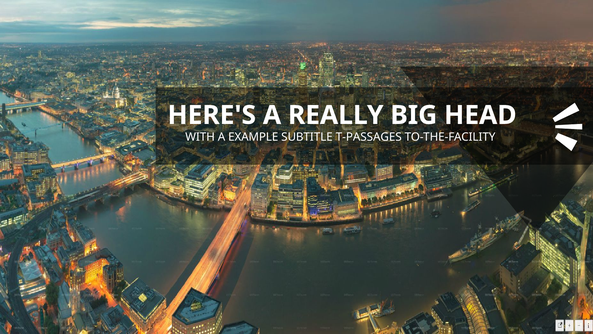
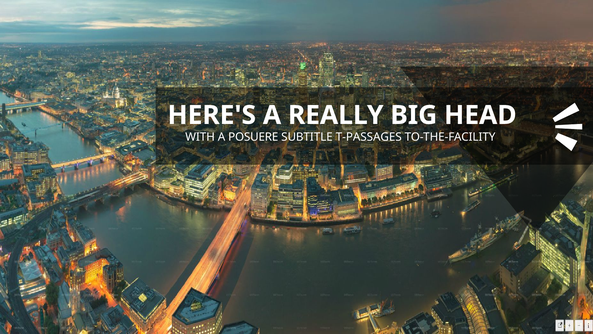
EXAMPLE: EXAMPLE -> POSUERE (253, 137)
